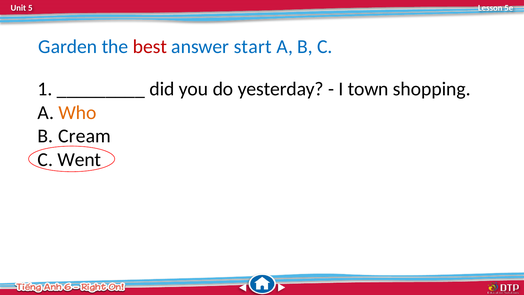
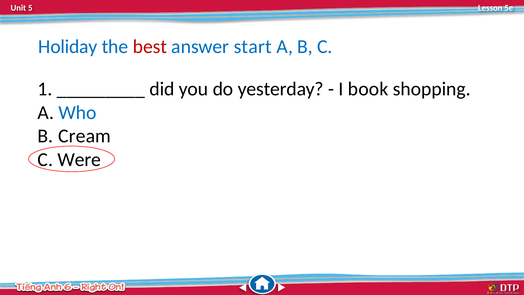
Garden: Garden -> Holiday (68, 47)
town: town -> book (368, 89)
Who colour: orange -> blue (78, 112)
Went: Went -> Were (79, 160)
